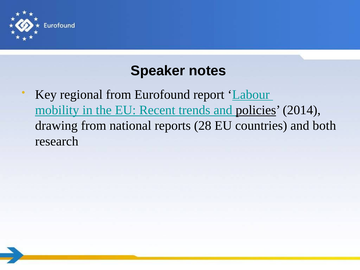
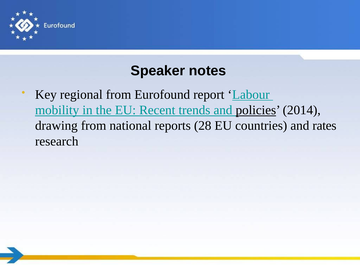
both: both -> rates (324, 126)
